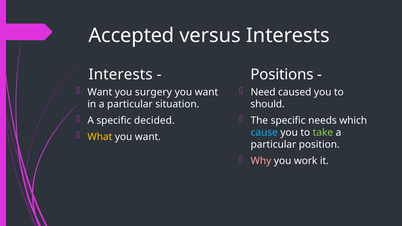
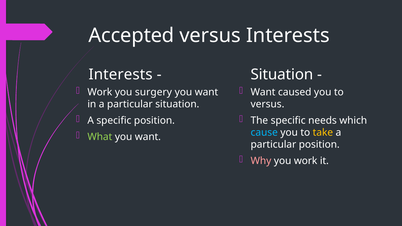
Positions: Positions -> Situation (282, 74)
Need: Need -> Want (263, 92)
Want: Want -> Work (100, 92)
should: should -> versus (268, 104)
specific decided: decided -> position (154, 121)
take colour: light green -> yellow (323, 133)
What colour: yellow -> light green (100, 137)
